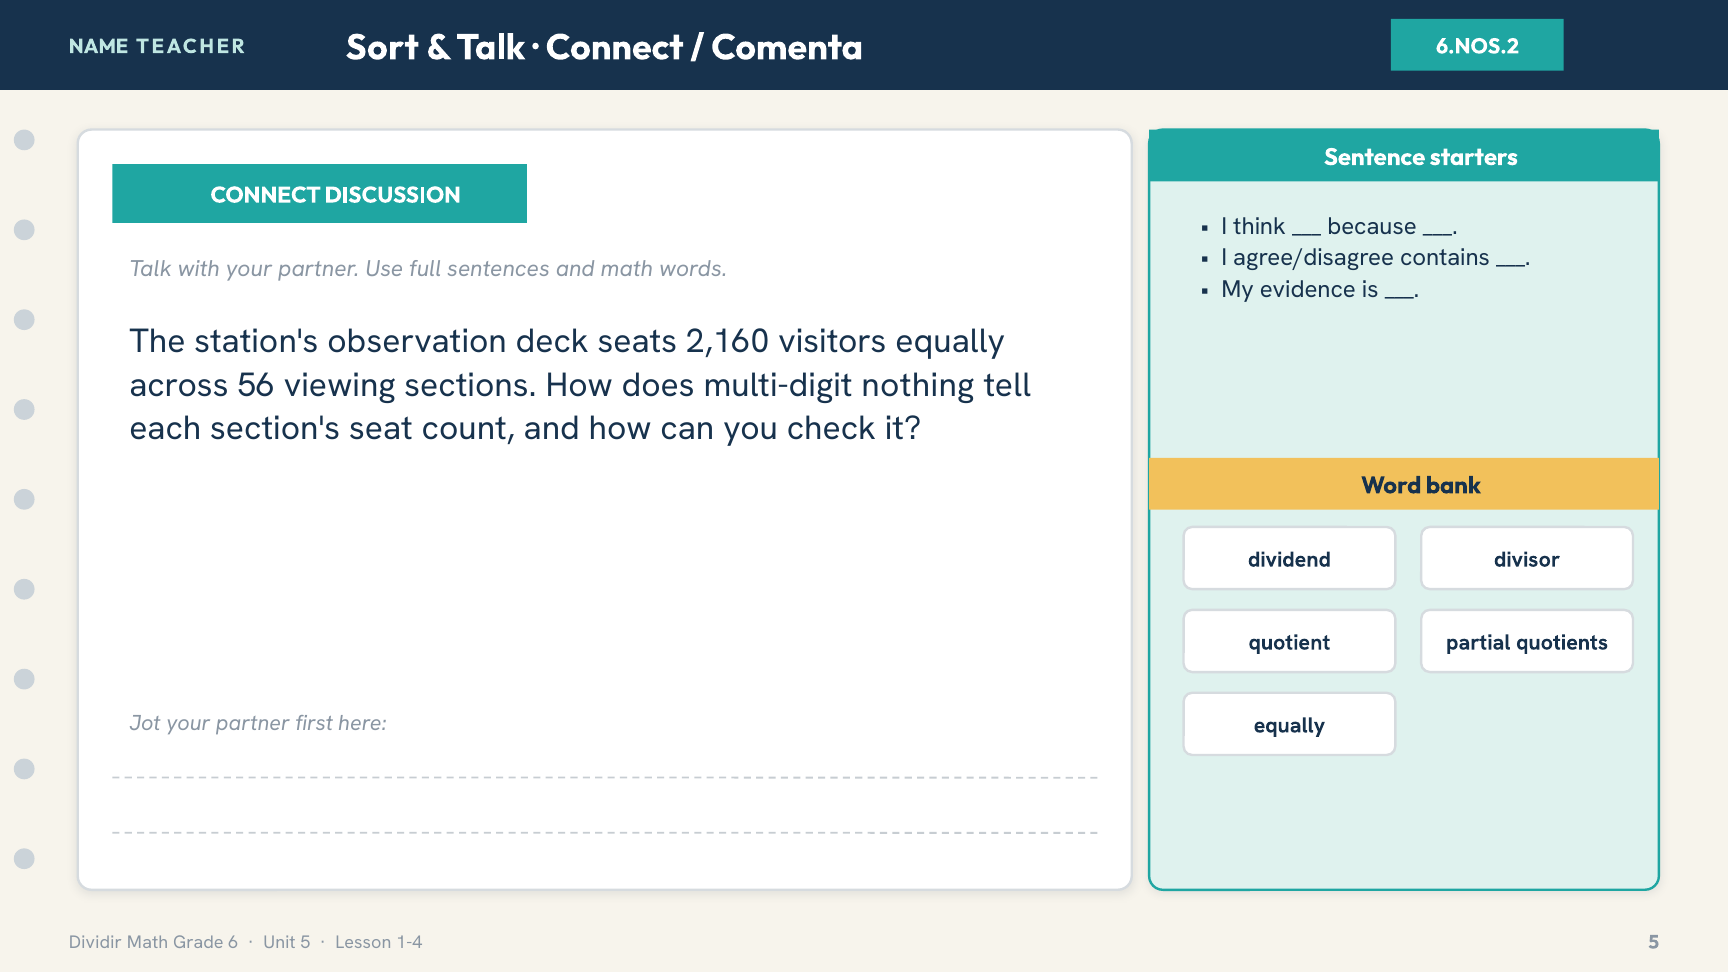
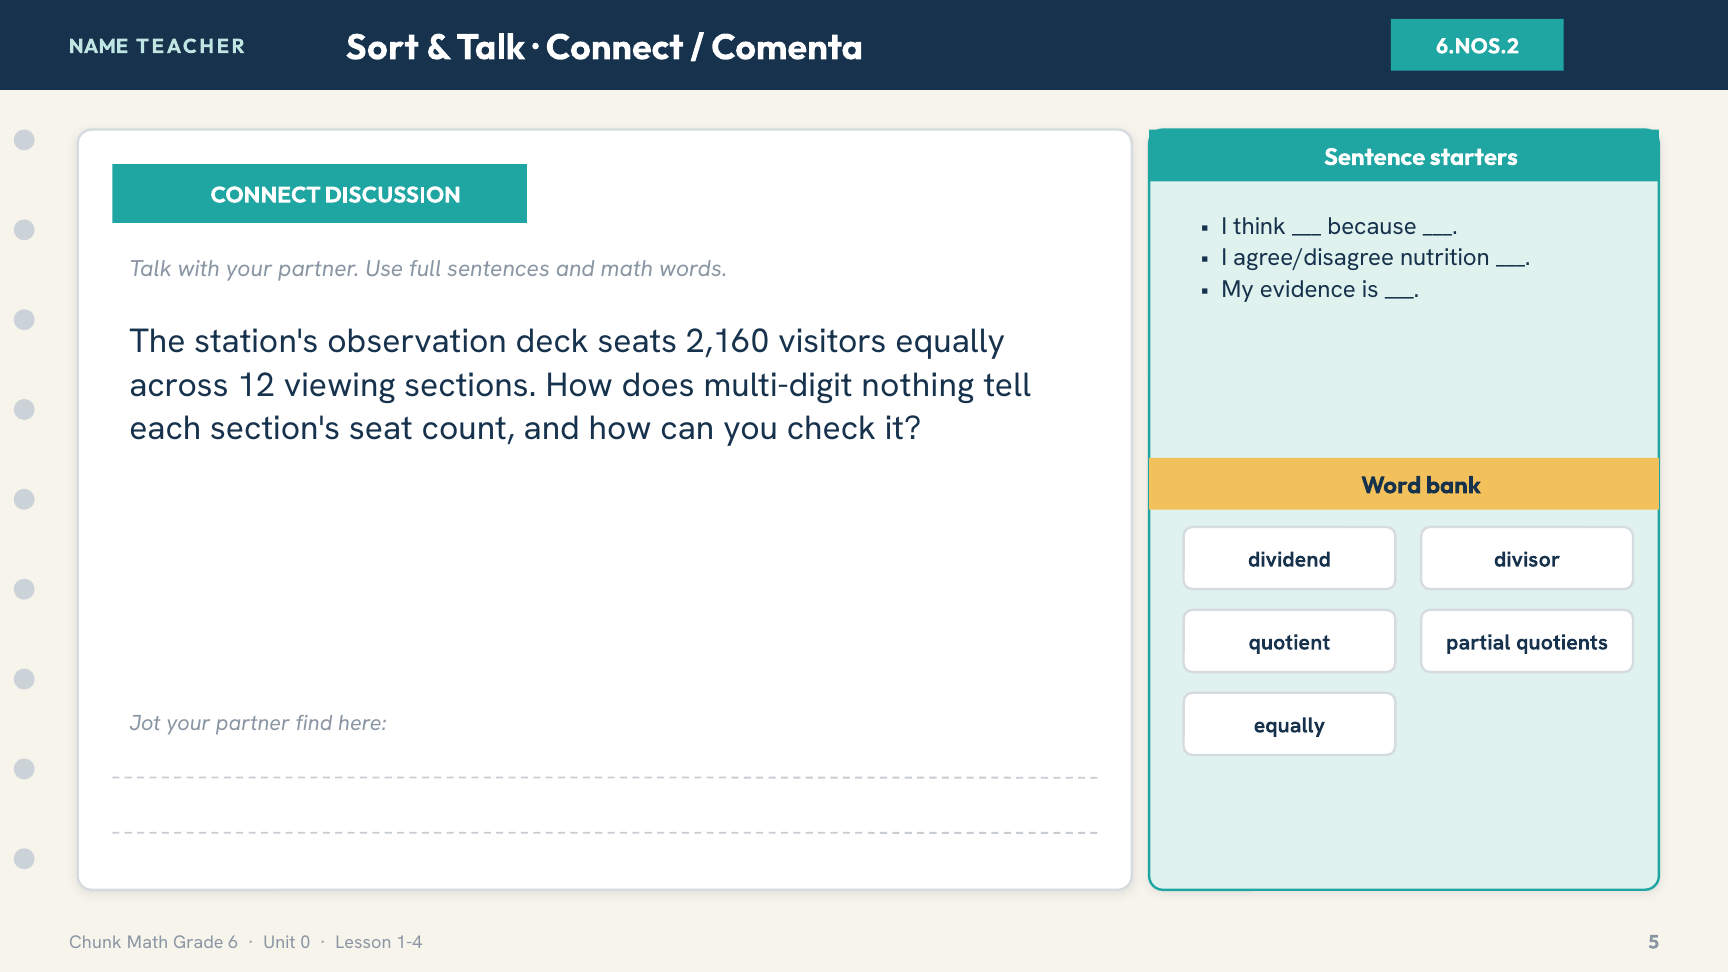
contains: contains -> nutrition (1445, 258)
56: 56 -> 12 (256, 385)
first: first -> find (314, 723)
Dividir: Dividir -> Chunk (95, 942)
Unit 5: 5 -> 0 (305, 942)
